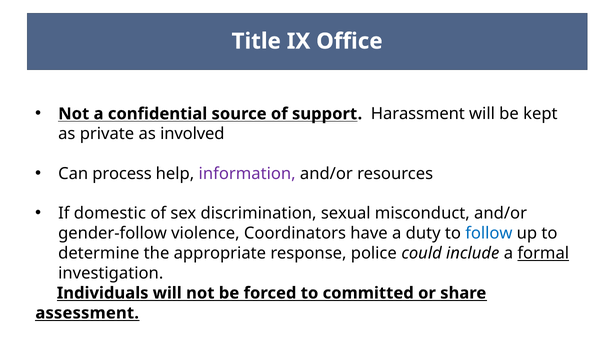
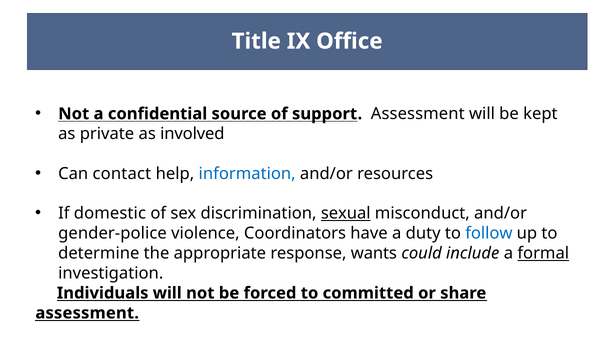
support Harassment: Harassment -> Assessment (418, 114)
process: process -> contact (122, 173)
information colour: purple -> blue (247, 173)
sexual underline: none -> present (346, 213)
gender-follow: gender-follow -> gender-police (112, 233)
police: police -> wants (374, 253)
